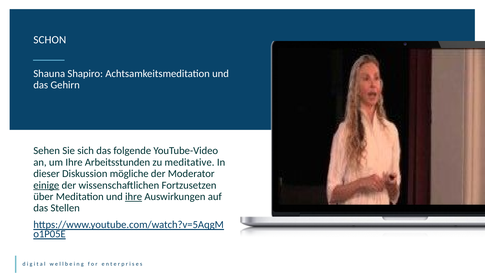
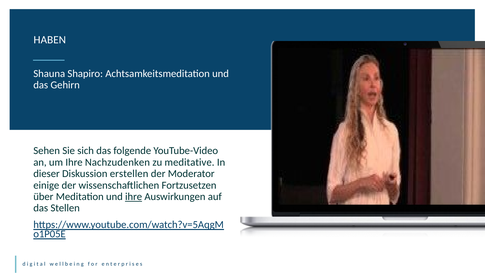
SCHON: SCHON -> HABEN (50, 40)
Arbeitsstunden: Arbeitsstunden -> Nachzudenken (117, 162)
mögliche: mögliche -> erstellen (129, 174)
einige underline: present -> none (46, 185)
